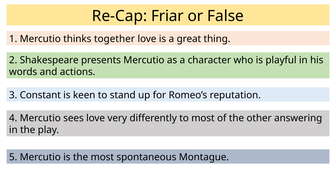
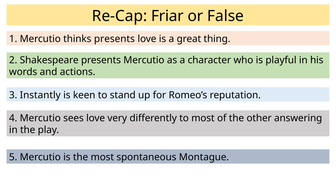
thinks together: together -> presents (114, 39)
Constant: Constant -> Instantly (40, 95)
